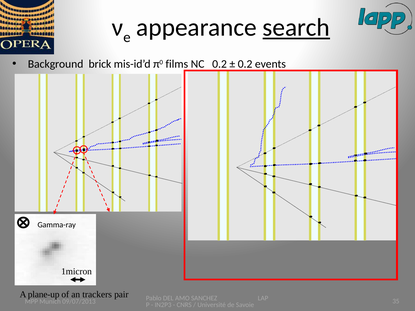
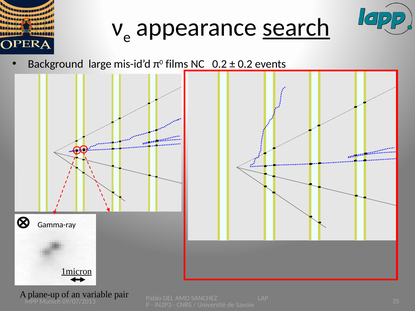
brick: brick -> large (100, 64)
1micron underline: none -> present (76, 272)
trackers: trackers -> variable (97, 295)
